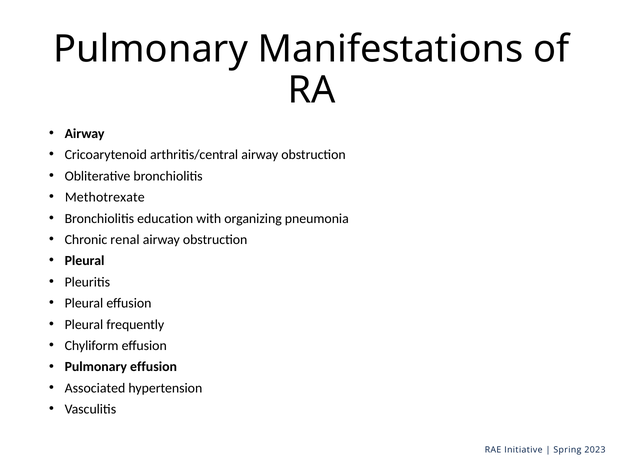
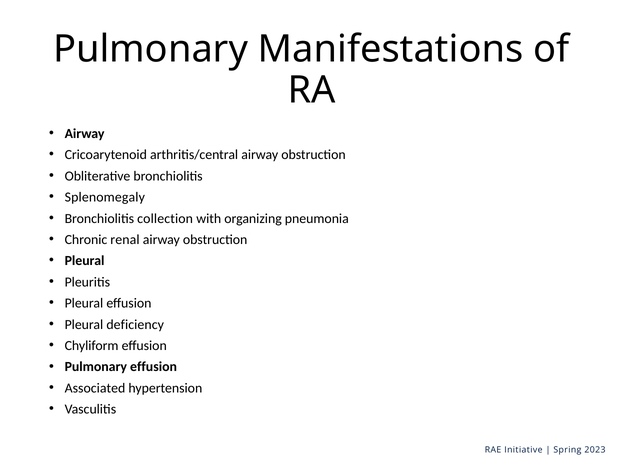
Methotrexate: Methotrexate -> Splenomegaly (105, 197)
education: education -> collection (165, 219)
frequently: frequently -> deficiency (135, 325)
